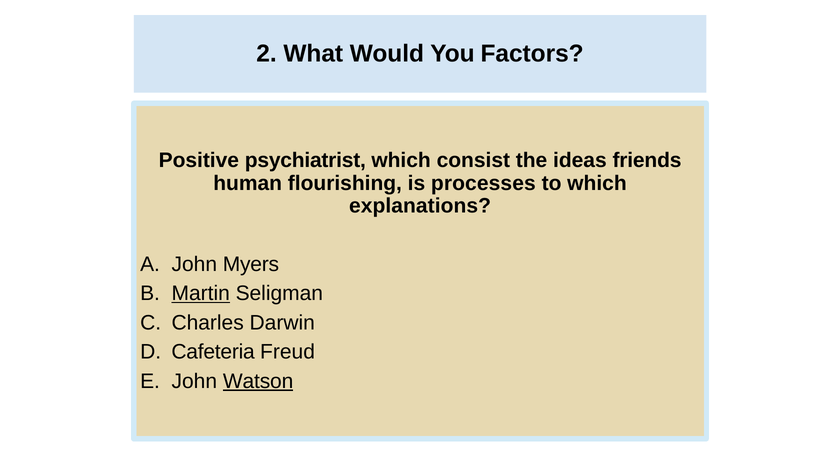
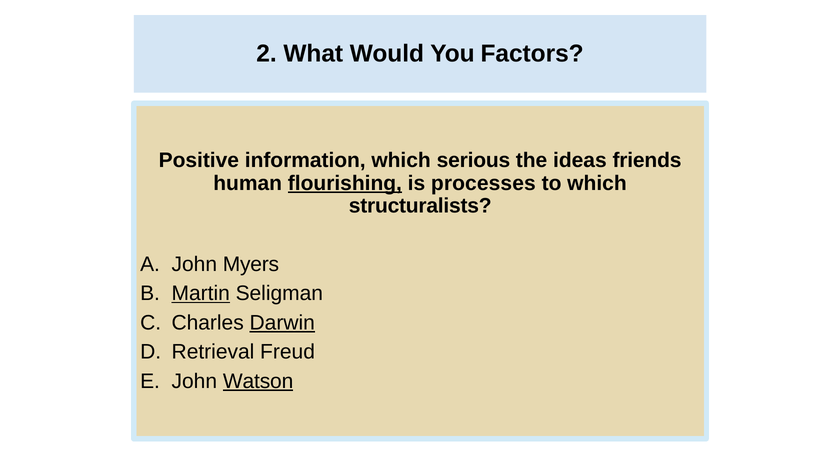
psychiatrist: psychiatrist -> information (305, 161)
consist: consist -> serious (473, 161)
flourishing underline: none -> present (345, 183)
explanations: explanations -> structuralists (420, 206)
Darwin underline: none -> present (282, 323)
Cafeteria: Cafeteria -> Retrieval (213, 352)
